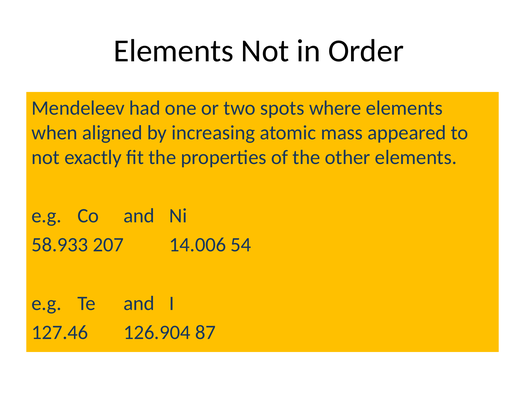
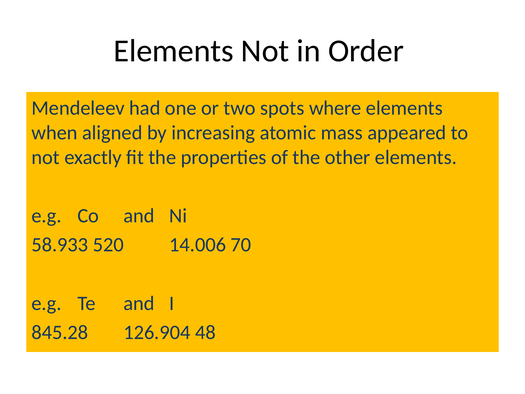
207: 207 -> 520 (108, 245)
54: 54 -> 70 (241, 245)
127.46: 127.46 -> 845.28 (60, 332)
87: 87 -> 48 (205, 332)
